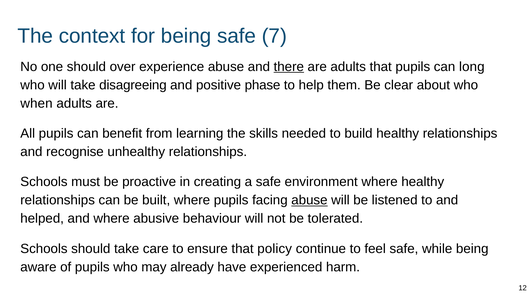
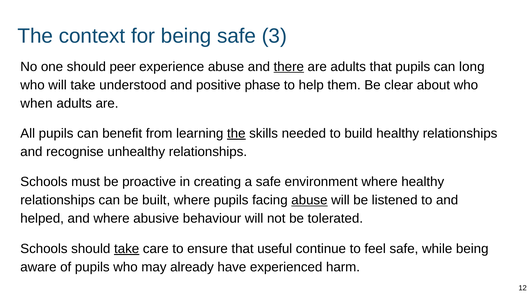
7: 7 -> 3 (274, 36)
over: over -> peer (123, 67)
disagreeing: disagreeing -> understood (133, 85)
the underline: none -> present (236, 134)
take underline: none -> present (127, 249)
policy: policy -> useful (275, 249)
